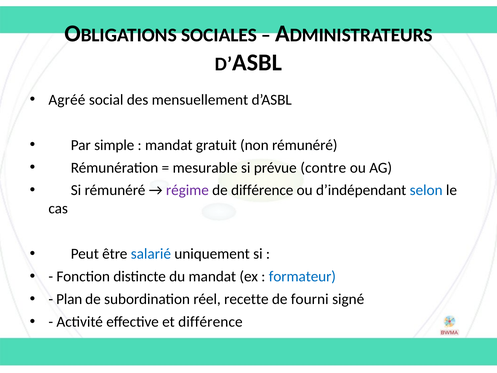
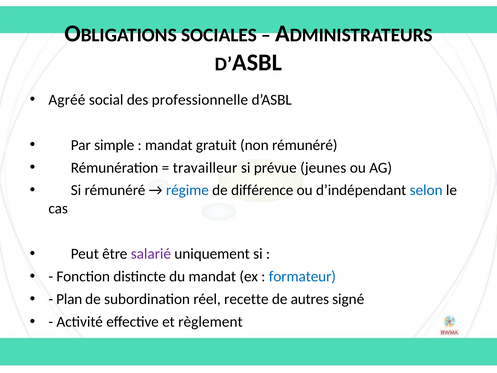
mensuellement: mensuellement -> professionnelle (200, 100)
mesurable: mesurable -> travailleur (205, 168)
contre: contre -> jeunes (323, 168)
régime colour: purple -> blue (187, 190)
salarié colour: blue -> purple (151, 254)
fourni: fourni -> autres (310, 299)
et différence: différence -> règlement (210, 322)
